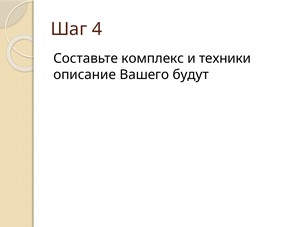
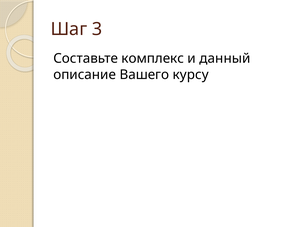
4: 4 -> 3 (97, 29)
техники: техники -> данный (225, 58)
будут: будут -> курсу (191, 75)
